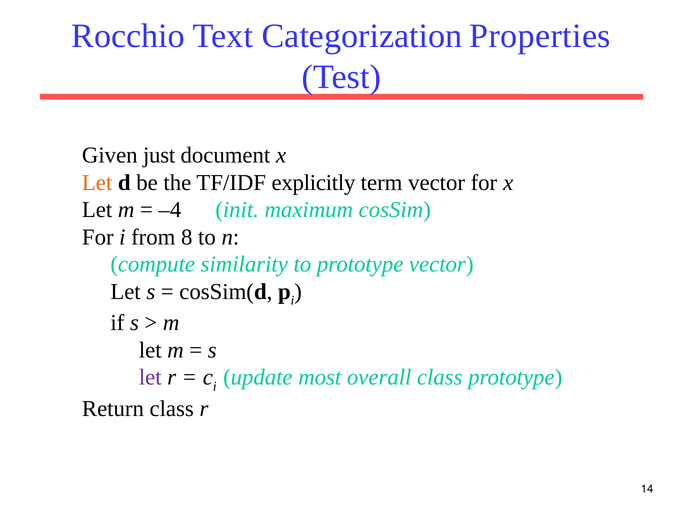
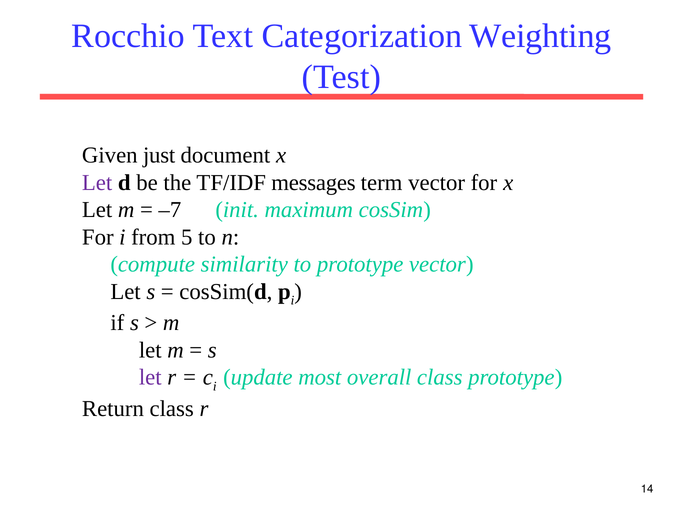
Properties: Properties -> Weighting (540, 36)
Let colour: orange -> purple (97, 183)
explicitly: explicitly -> messages (313, 183)
–4: –4 -> –7 (170, 210)
8: 8 -> 5 (187, 237)
